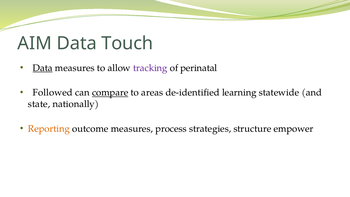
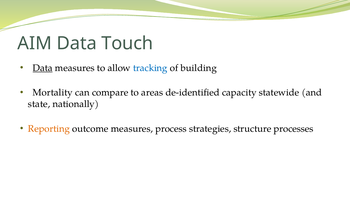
tracking colour: purple -> blue (150, 68)
perinatal: perinatal -> building (199, 68)
Followed: Followed -> Mortality (53, 93)
compare underline: present -> none (110, 93)
learning: learning -> capacity (239, 93)
empower: empower -> processes (294, 129)
